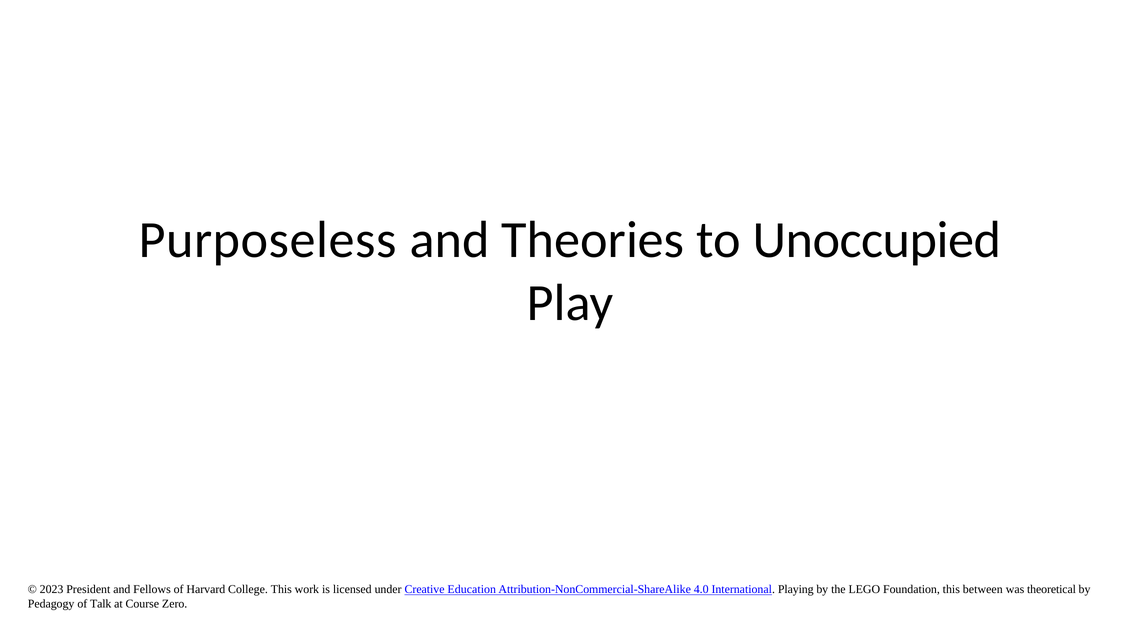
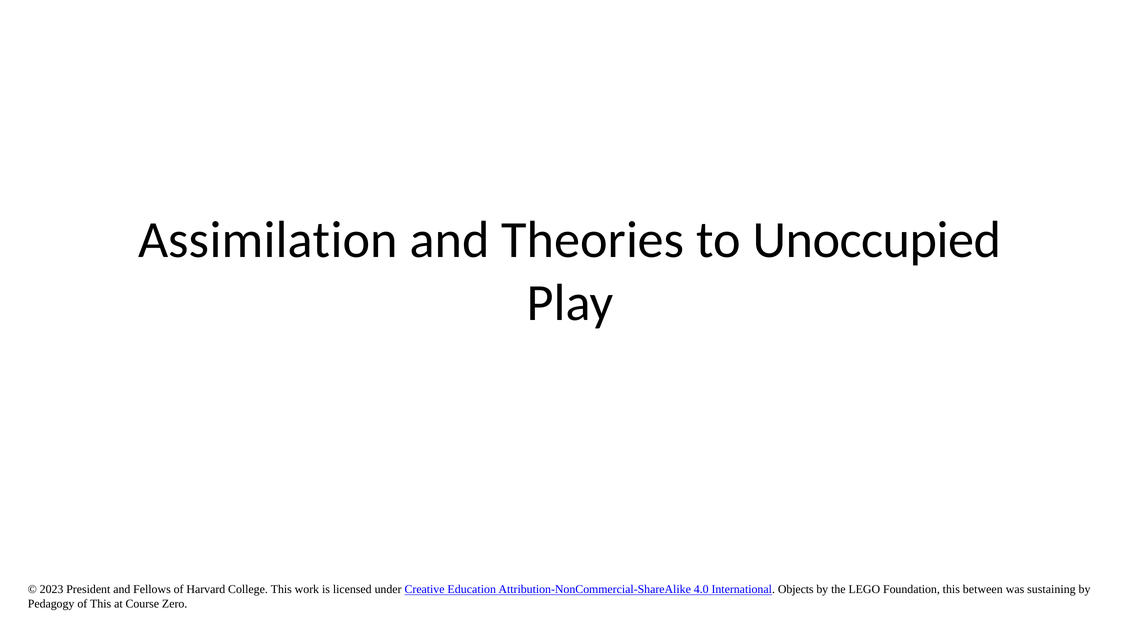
Purposeless: Purposeless -> Assimilation (268, 240)
Playing: Playing -> Objects (796, 590)
theoretical: theoretical -> sustaining (1051, 590)
of Talk: Talk -> This (101, 604)
